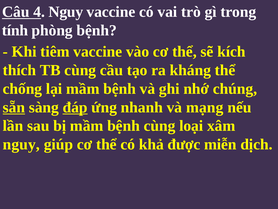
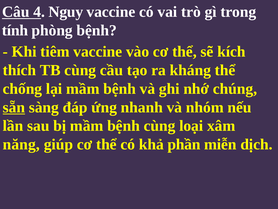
đáp underline: present -> none (75, 107)
mạng: mạng -> nhóm (205, 107)
nguy: nguy -> năng (21, 144)
được: được -> phần (184, 144)
